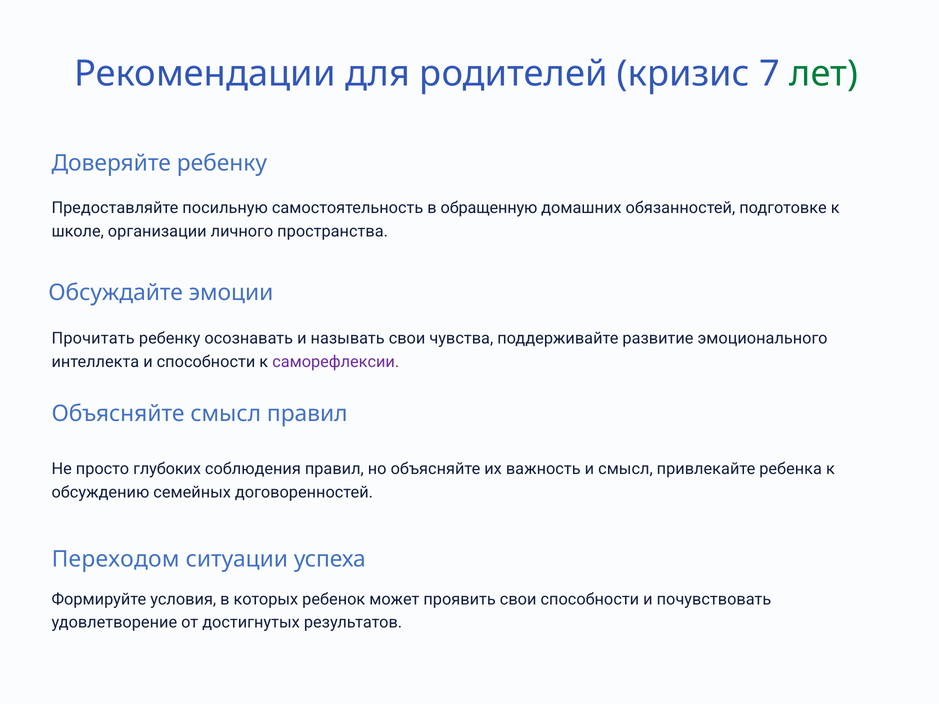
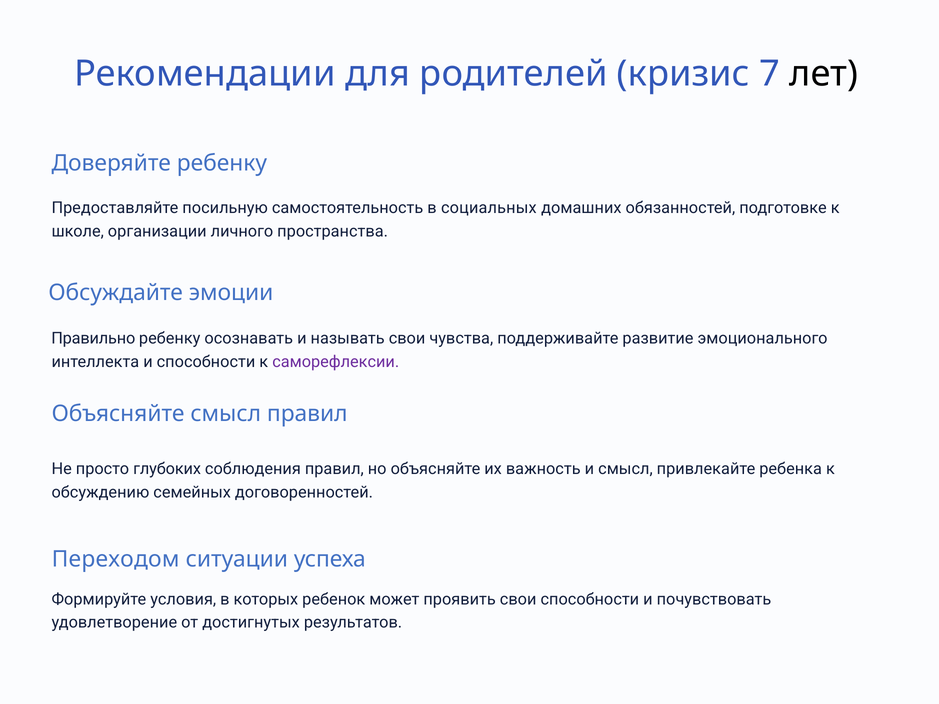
лет colour: green -> black (824, 74)
обращенную: обращенную -> социальных (489, 208)
Прочитать: Прочитать -> Правильно (93, 339)
